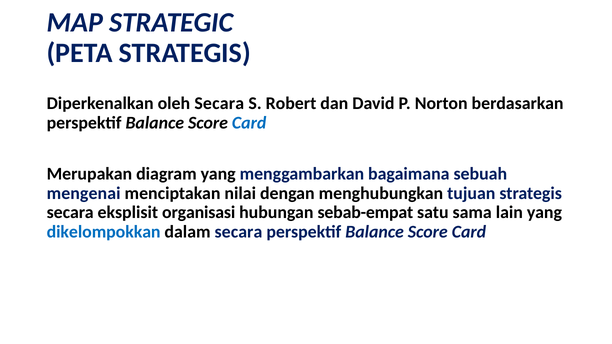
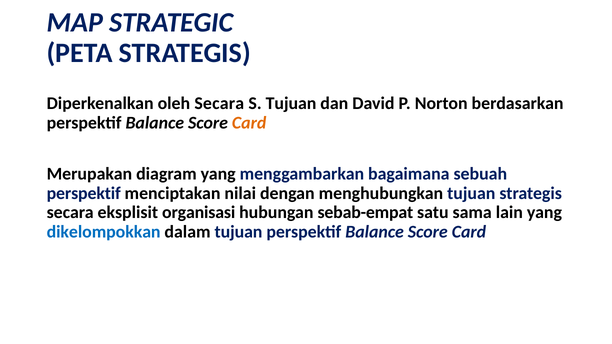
S Robert: Robert -> Tujuan (291, 103)
Card colour: blue -> orange (249, 123)
mengenai: mengenai -> perspektif (84, 193)
dalam secara: secara -> tujuan (239, 232)
